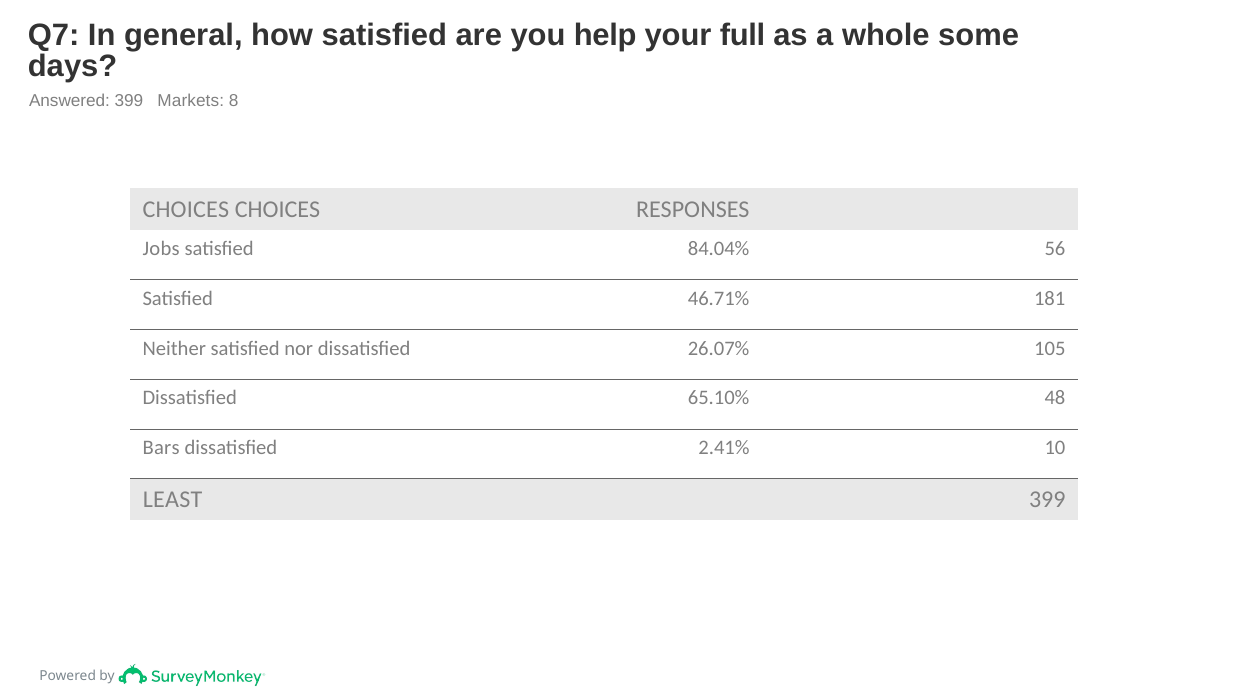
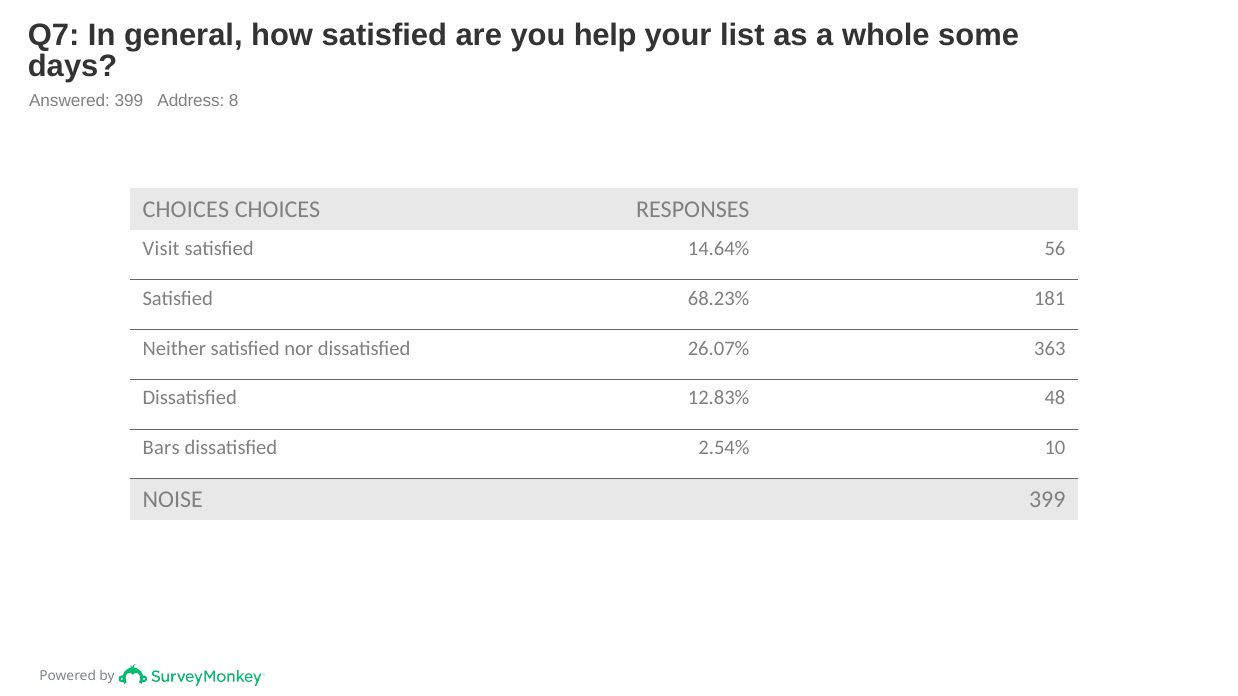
full: full -> list (742, 35)
Markets: Markets -> Address (191, 101)
Jobs: Jobs -> Visit (161, 249)
84.04%: 84.04% -> 14.64% (719, 249)
46.71%: 46.71% -> 68.23% (719, 299)
105: 105 -> 363 (1050, 349)
65.10%: 65.10% -> 12.83% (719, 398)
2.41%: 2.41% -> 2.54% (724, 448)
LEAST: LEAST -> NOISE (173, 500)
